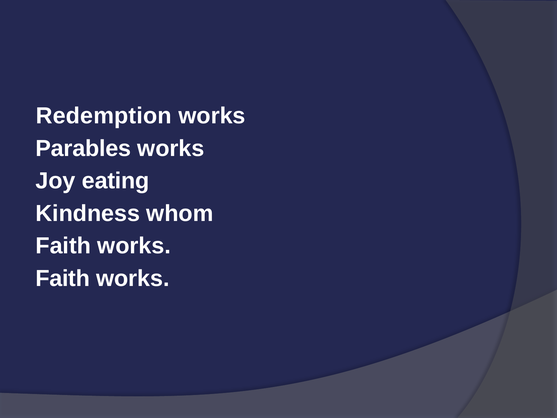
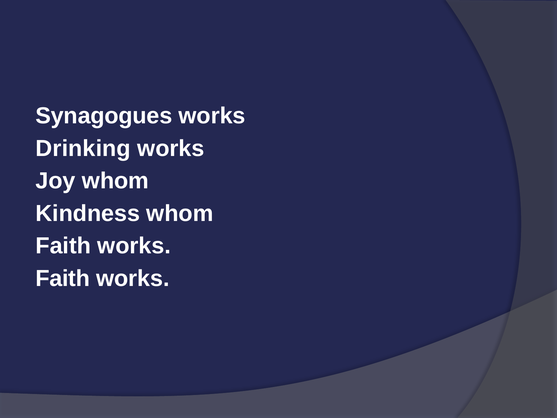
Redemption: Redemption -> Synagogues (104, 116)
Parables: Parables -> Drinking (83, 148)
Joy eating: eating -> whom (115, 181)
